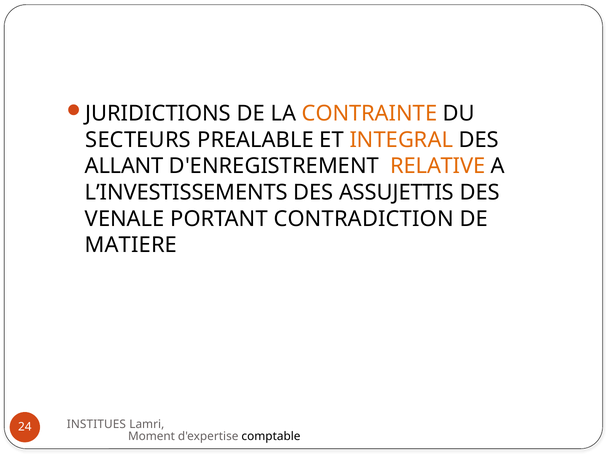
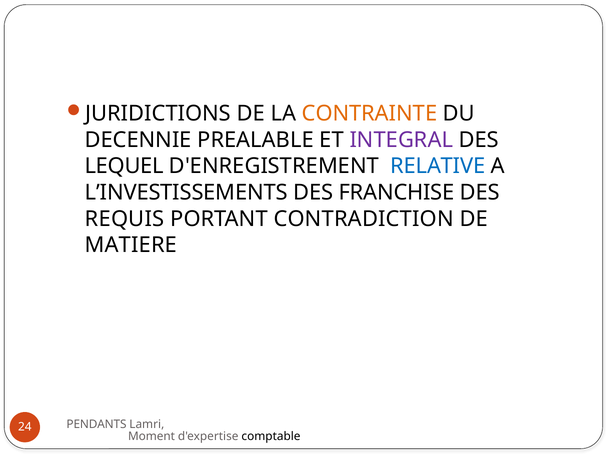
SECTEURS: SECTEURS -> DECENNIE (138, 140)
INTEGRAL colour: orange -> purple (401, 140)
ALLANT: ALLANT -> LEQUEL (124, 166)
RELATIVE colour: orange -> blue (438, 166)
ASSUJETTIS: ASSUJETTIS -> FRANCHISE (397, 193)
VENALE: VENALE -> REQUIS (125, 219)
INSTITUES: INSTITUES -> PENDANTS (96, 425)
